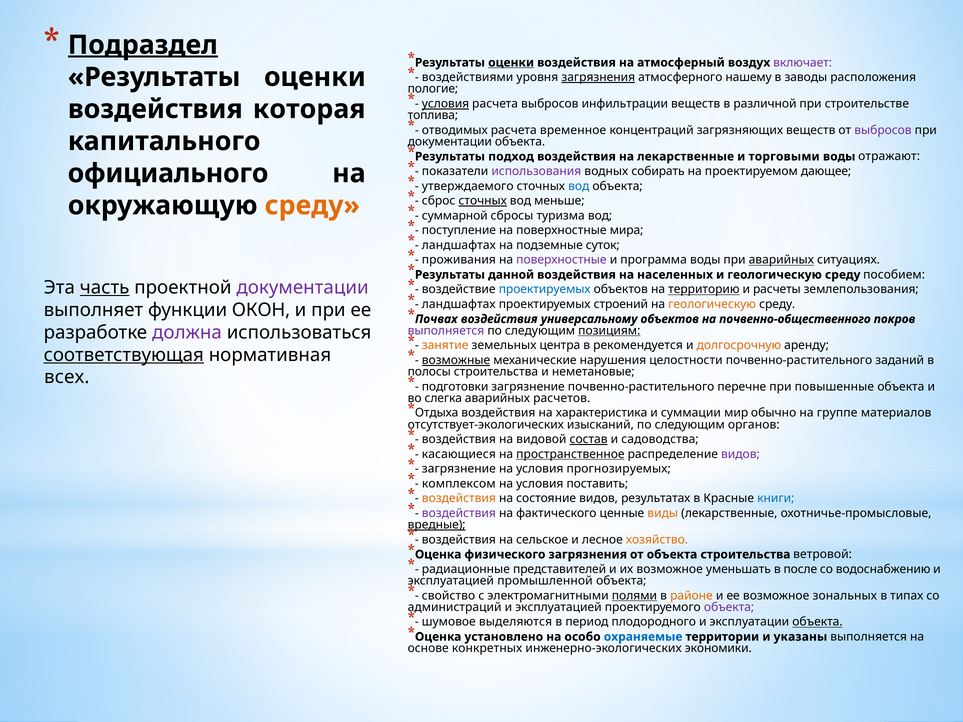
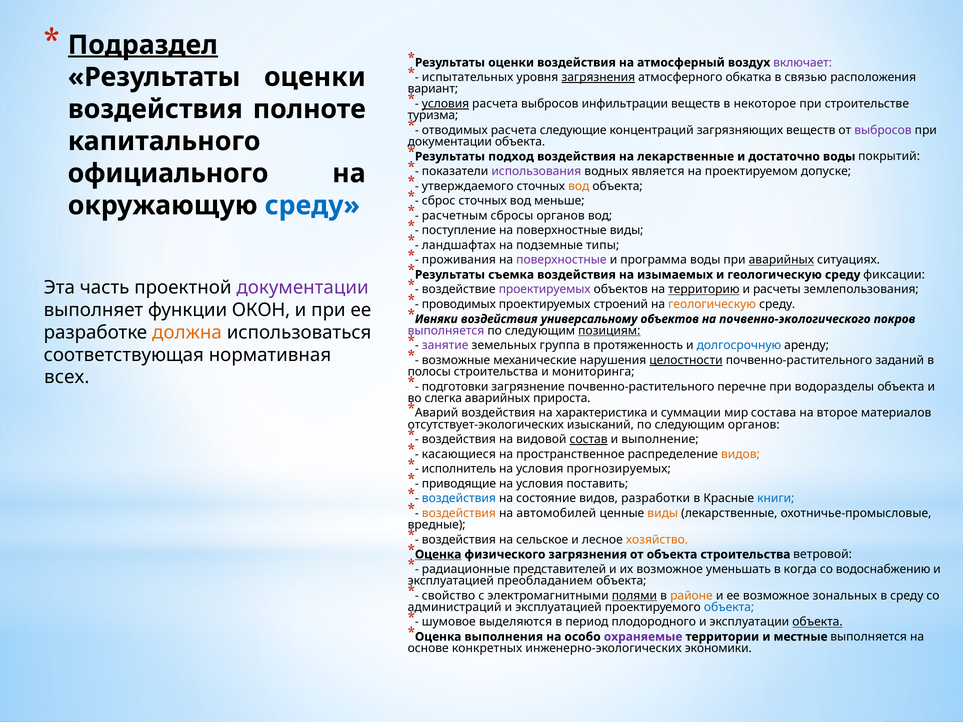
оценки underline: present -> none (511, 63)
воздействиями: воздействиями -> испытательных (468, 77)
нашему: нашему -> обкатка (749, 77)
заводы: заводы -> связью (806, 77)
пологие: пологие -> вариант (433, 89)
различной: различной -> некоторое (765, 104)
которая: которая -> полноте (309, 109)
топлива: топлива -> туризма (433, 115)
временное: временное -> следующие (573, 130)
торговыми: торговыми -> достаточно (784, 157)
отражают: отражают -> покрытий (889, 157)
собирать: собирать -> является (658, 171)
дающее: дающее -> допуске (826, 171)
вод colour: blue -> orange (579, 186)
сточных underline: present -> none (483, 201)
среду colour: orange -> blue (312, 206)
суммарной: суммарной -> расчетным (455, 216)
сбросы туризма: туризма -> органов (561, 216)
поверхностные мира: мира -> виды (627, 230)
суток: суток -> типы (603, 245)
данной: данной -> съемка (511, 275)
населенных: населенных -> изымаемых (675, 275)
пособием: пособием -> фиксации (894, 275)
проектируемых colour: blue -> purple (545, 290)
часть underline: present -> none (105, 287)
ландшафтах: ландшафтах -> проводимых (459, 304)
Почвах: Почвах -> Ивняки (436, 319)
почвенно-общественного: почвенно-общественного -> почвенно-экологического (795, 319)
должна colour: purple -> orange (187, 332)
занятие colour: orange -> purple (445, 346)
центра: центра -> группа (560, 346)
рекомендуется: рекомендуется -> протяженность (638, 346)
долгосрочную colour: orange -> blue (739, 346)
соответствующая underline: present -> none (124, 355)
возможные underline: present -> none (456, 360)
целостности underline: none -> present (686, 360)
неметановые: неметановые -> мониторинга (593, 372)
повышенные: повышенные -> водоразделы (834, 387)
расчетов: расчетов -> прироста (562, 398)
Отдыха: Отдыха -> Аварий (437, 413)
обычно: обычно -> состава (774, 413)
группе: группе -> второе (837, 413)
садоводства: садоводства -> выполнение (660, 440)
пространственное underline: present -> none (570, 454)
видов colour: purple -> orange (740, 454)
загрязнение: загрязнение -> исполнитель (459, 469)
комплексом: комплексом -> приводящие (459, 484)
воздействия colour: orange -> blue (459, 499)
результатах: результатах -> разработки (656, 499)
воздействия colour: purple -> orange (459, 513)
фактического: фактического -> автомобилей (556, 513)
вредные underline: present -> none (437, 525)
Оценка underline: none -> present (438, 555)
после: после -> когда (800, 569)
промышленной: промышленной -> преобладанием (545, 581)
в типах: типах -> среду (907, 596)
объекта colour: purple -> blue (729, 607)
установлено: установлено -> выполнения (504, 637)
охраняемые colour: blue -> purple (643, 637)
указаны: указаны -> местные (801, 637)
